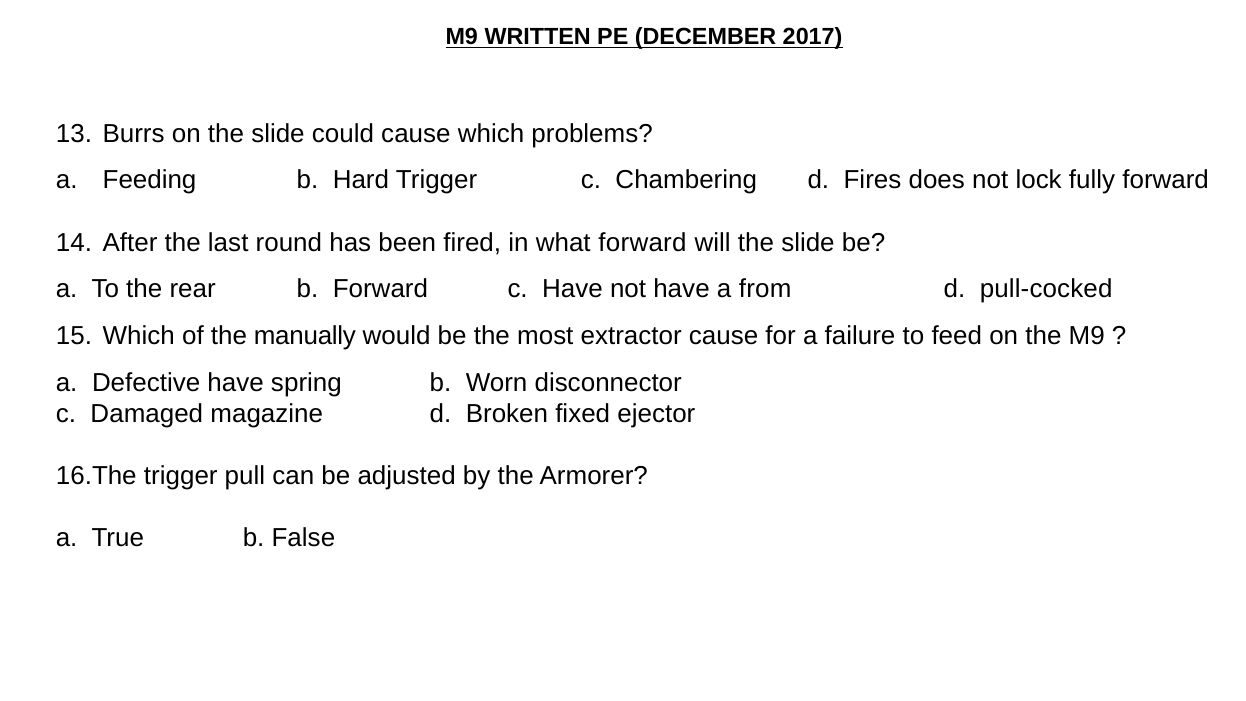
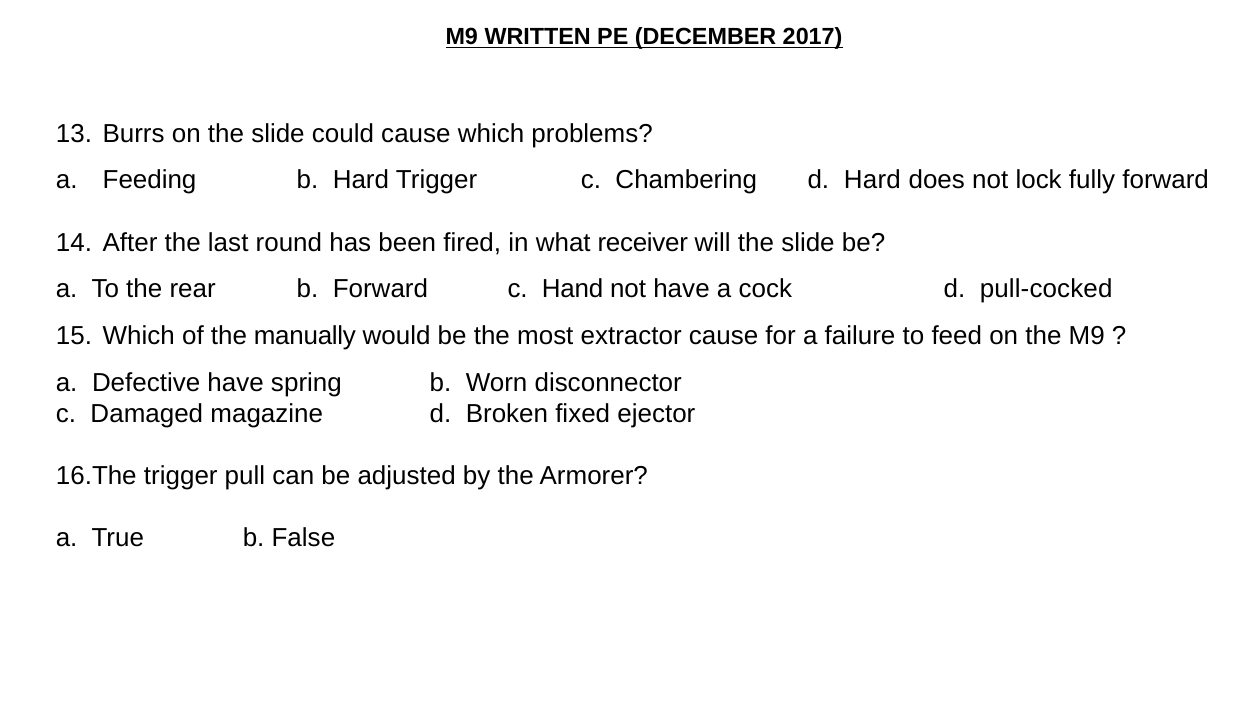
d Fires: Fires -> Hard (872, 180)
what forward: forward -> receiver (643, 242)
c Have: Have -> Hand (573, 289)
from: from -> cock (765, 289)
